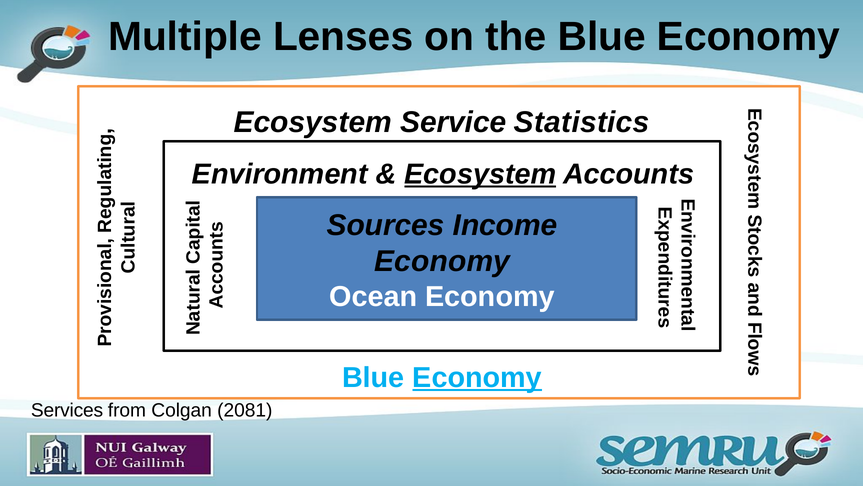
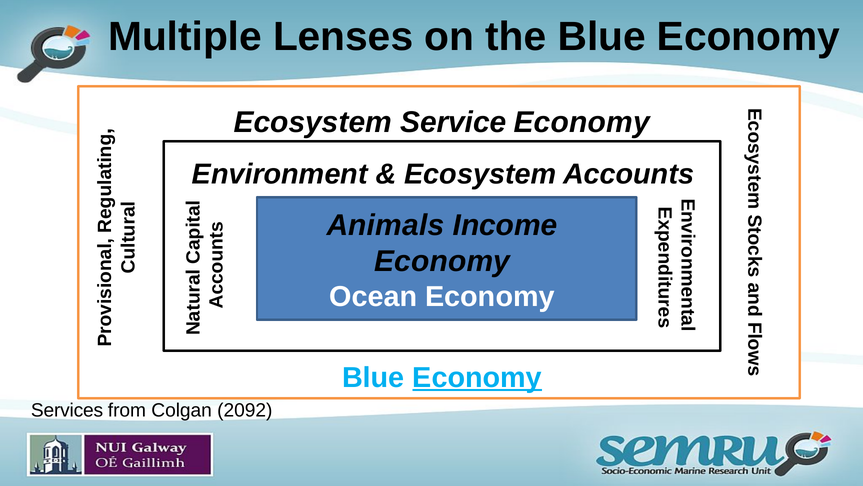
Service Statistics: Statistics -> Economy (582, 122)
Ecosystem underline: present -> none (480, 174)
Sources: Sources -> Animals (385, 225)
2081: 2081 -> 2092 (245, 410)
